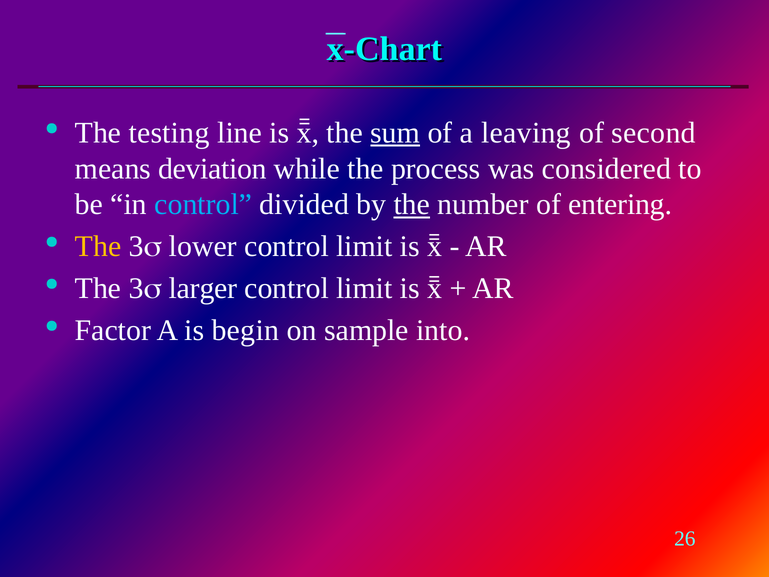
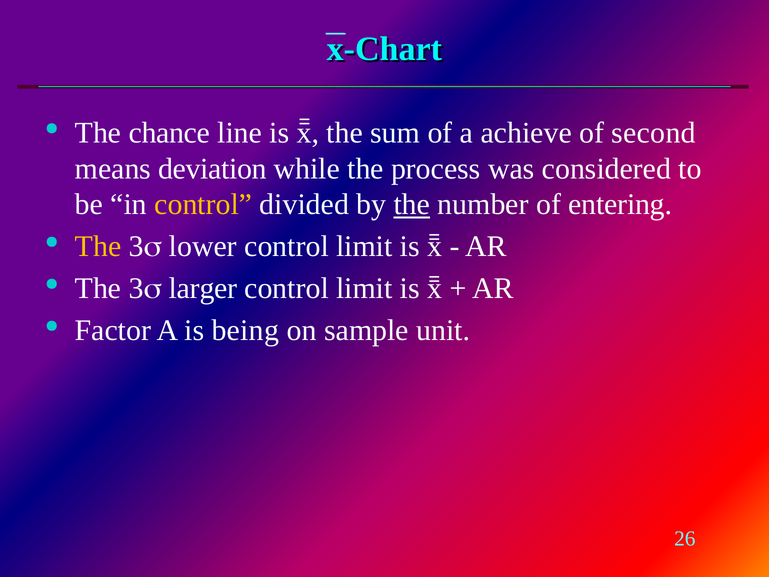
testing: testing -> chance (169, 133)
sum underline: present -> none (395, 133)
leaving: leaving -> achieve (526, 133)
control colour: light blue -> yellow (203, 205)
begin: begin -> being (245, 330)
into: into -> unit (443, 330)
